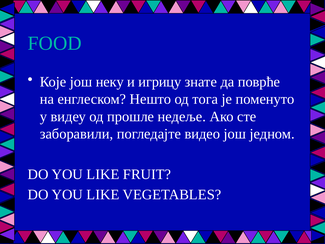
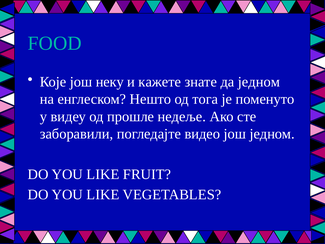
игрицу: игрицу -> кажете (160, 82)
да поврће: поврће -> једном (259, 82)
